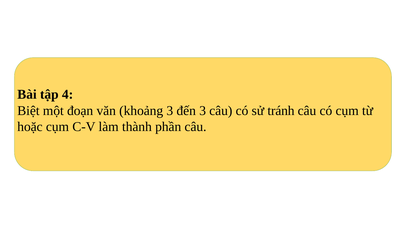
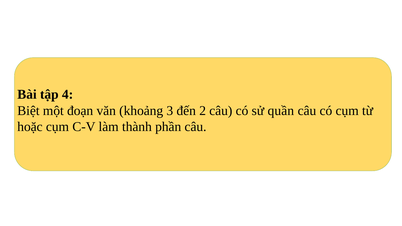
đến 3: 3 -> 2 (203, 111)
tránh: tránh -> quần (281, 111)
